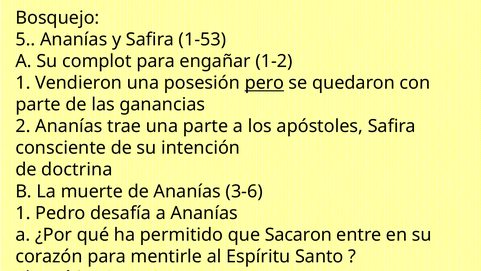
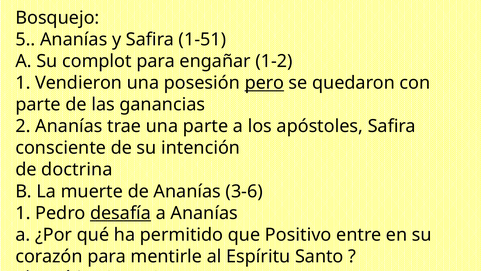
1-53: 1-53 -> 1-51 (202, 40)
desafía underline: none -> present (121, 213)
Sacaron: Sacaron -> Positivo (298, 234)
